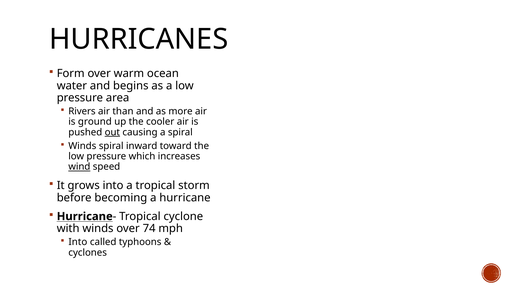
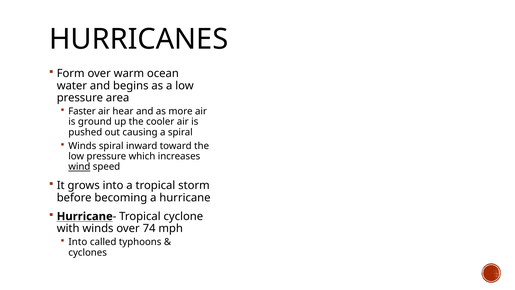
Rivers: Rivers -> Faster (82, 111)
than: than -> hear (123, 111)
out underline: present -> none (112, 132)
